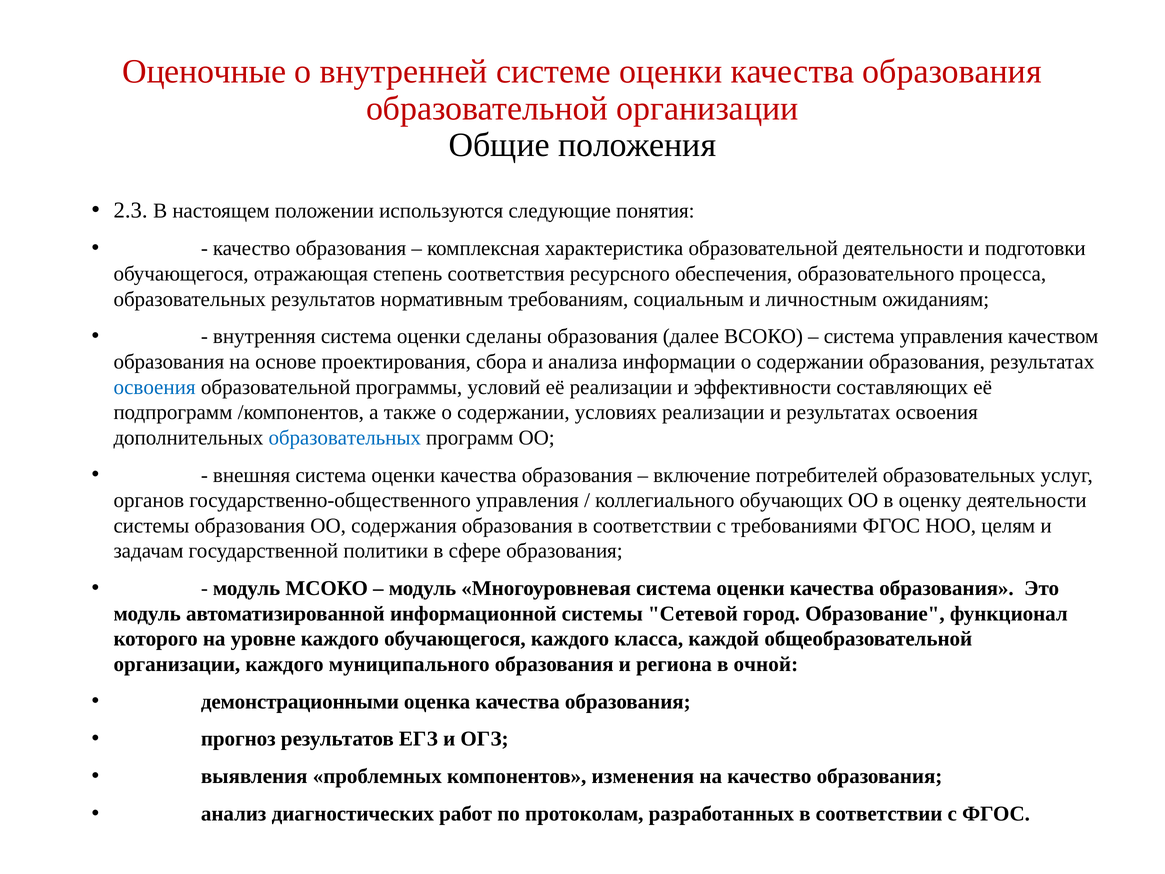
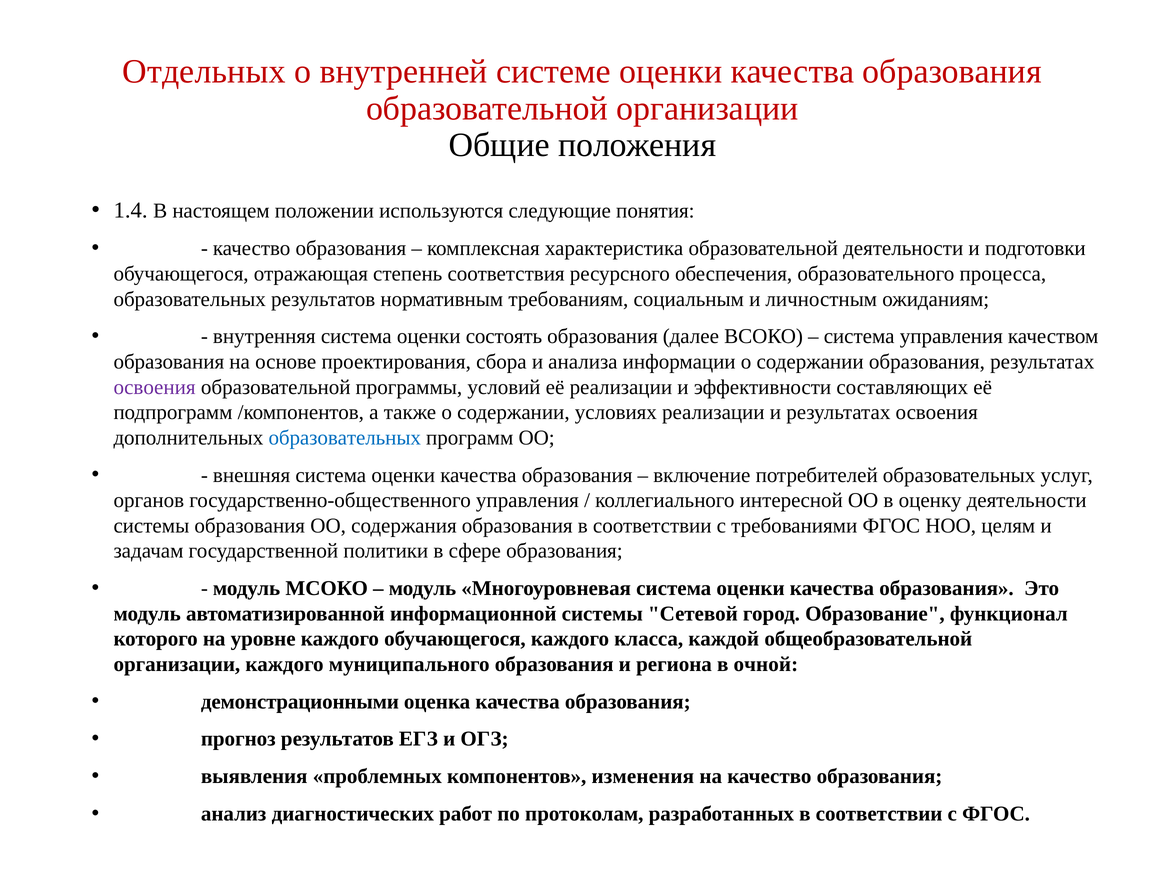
Оценочные: Оценочные -> Отдельных (204, 72)
2.3: 2.3 -> 1.4 (131, 210)
сделаны: сделаны -> состоять (504, 336)
освоения colour: blue -> purple (155, 387)
обучающих: обучающих -> интересной (791, 500)
